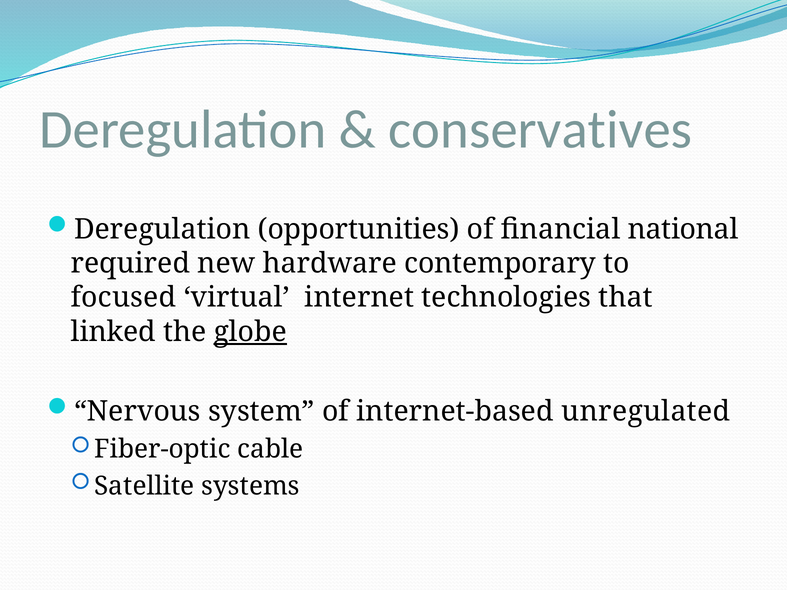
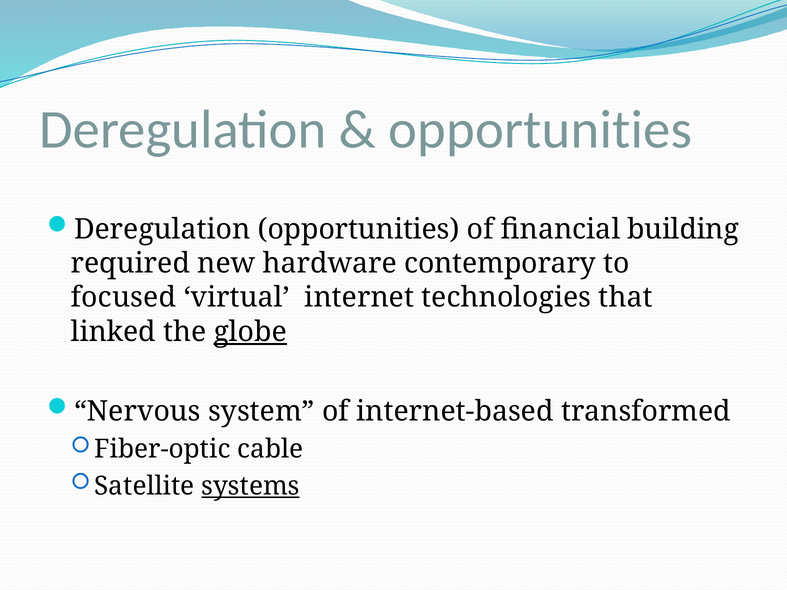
conservatives: conservatives -> opportunities (540, 130)
national: national -> building (683, 229)
unregulated: unregulated -> transformed (646, 412)
systems underline: none -> present (251, 486)
